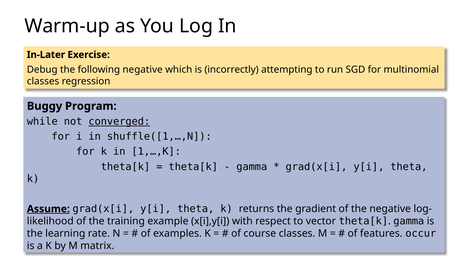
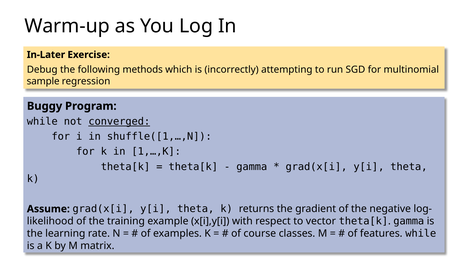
following negative: negative -> methods (143, 70)
classes: classes -> sample (43, 81)
Assume underline: present -> none (48, 209)
features occur: occur -> while (421, 234)
